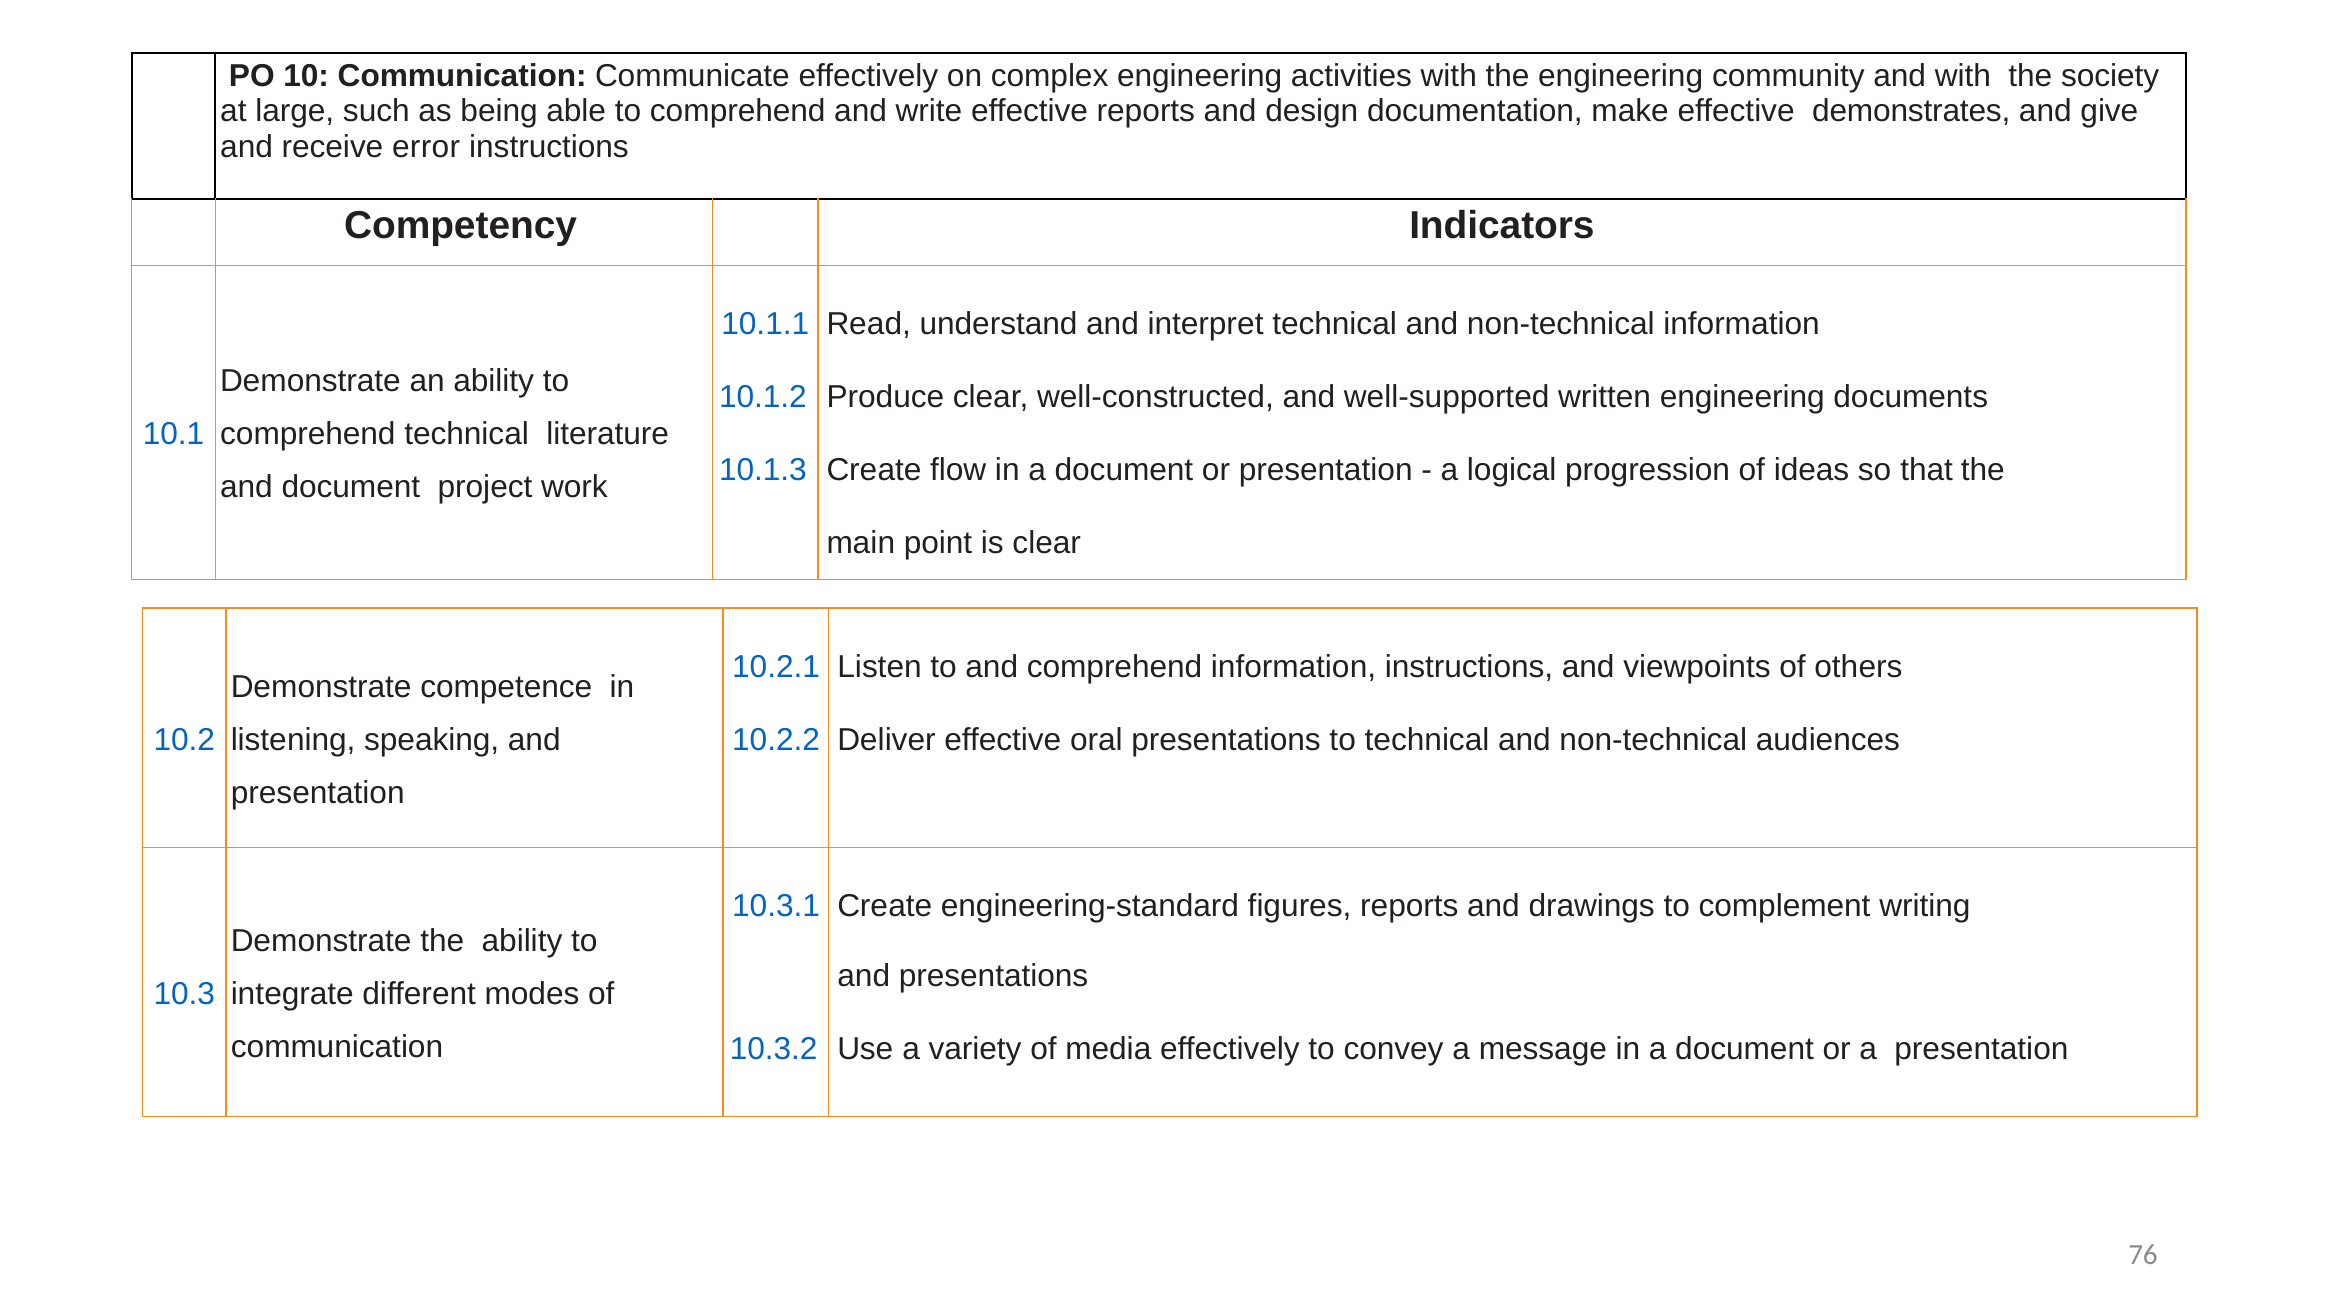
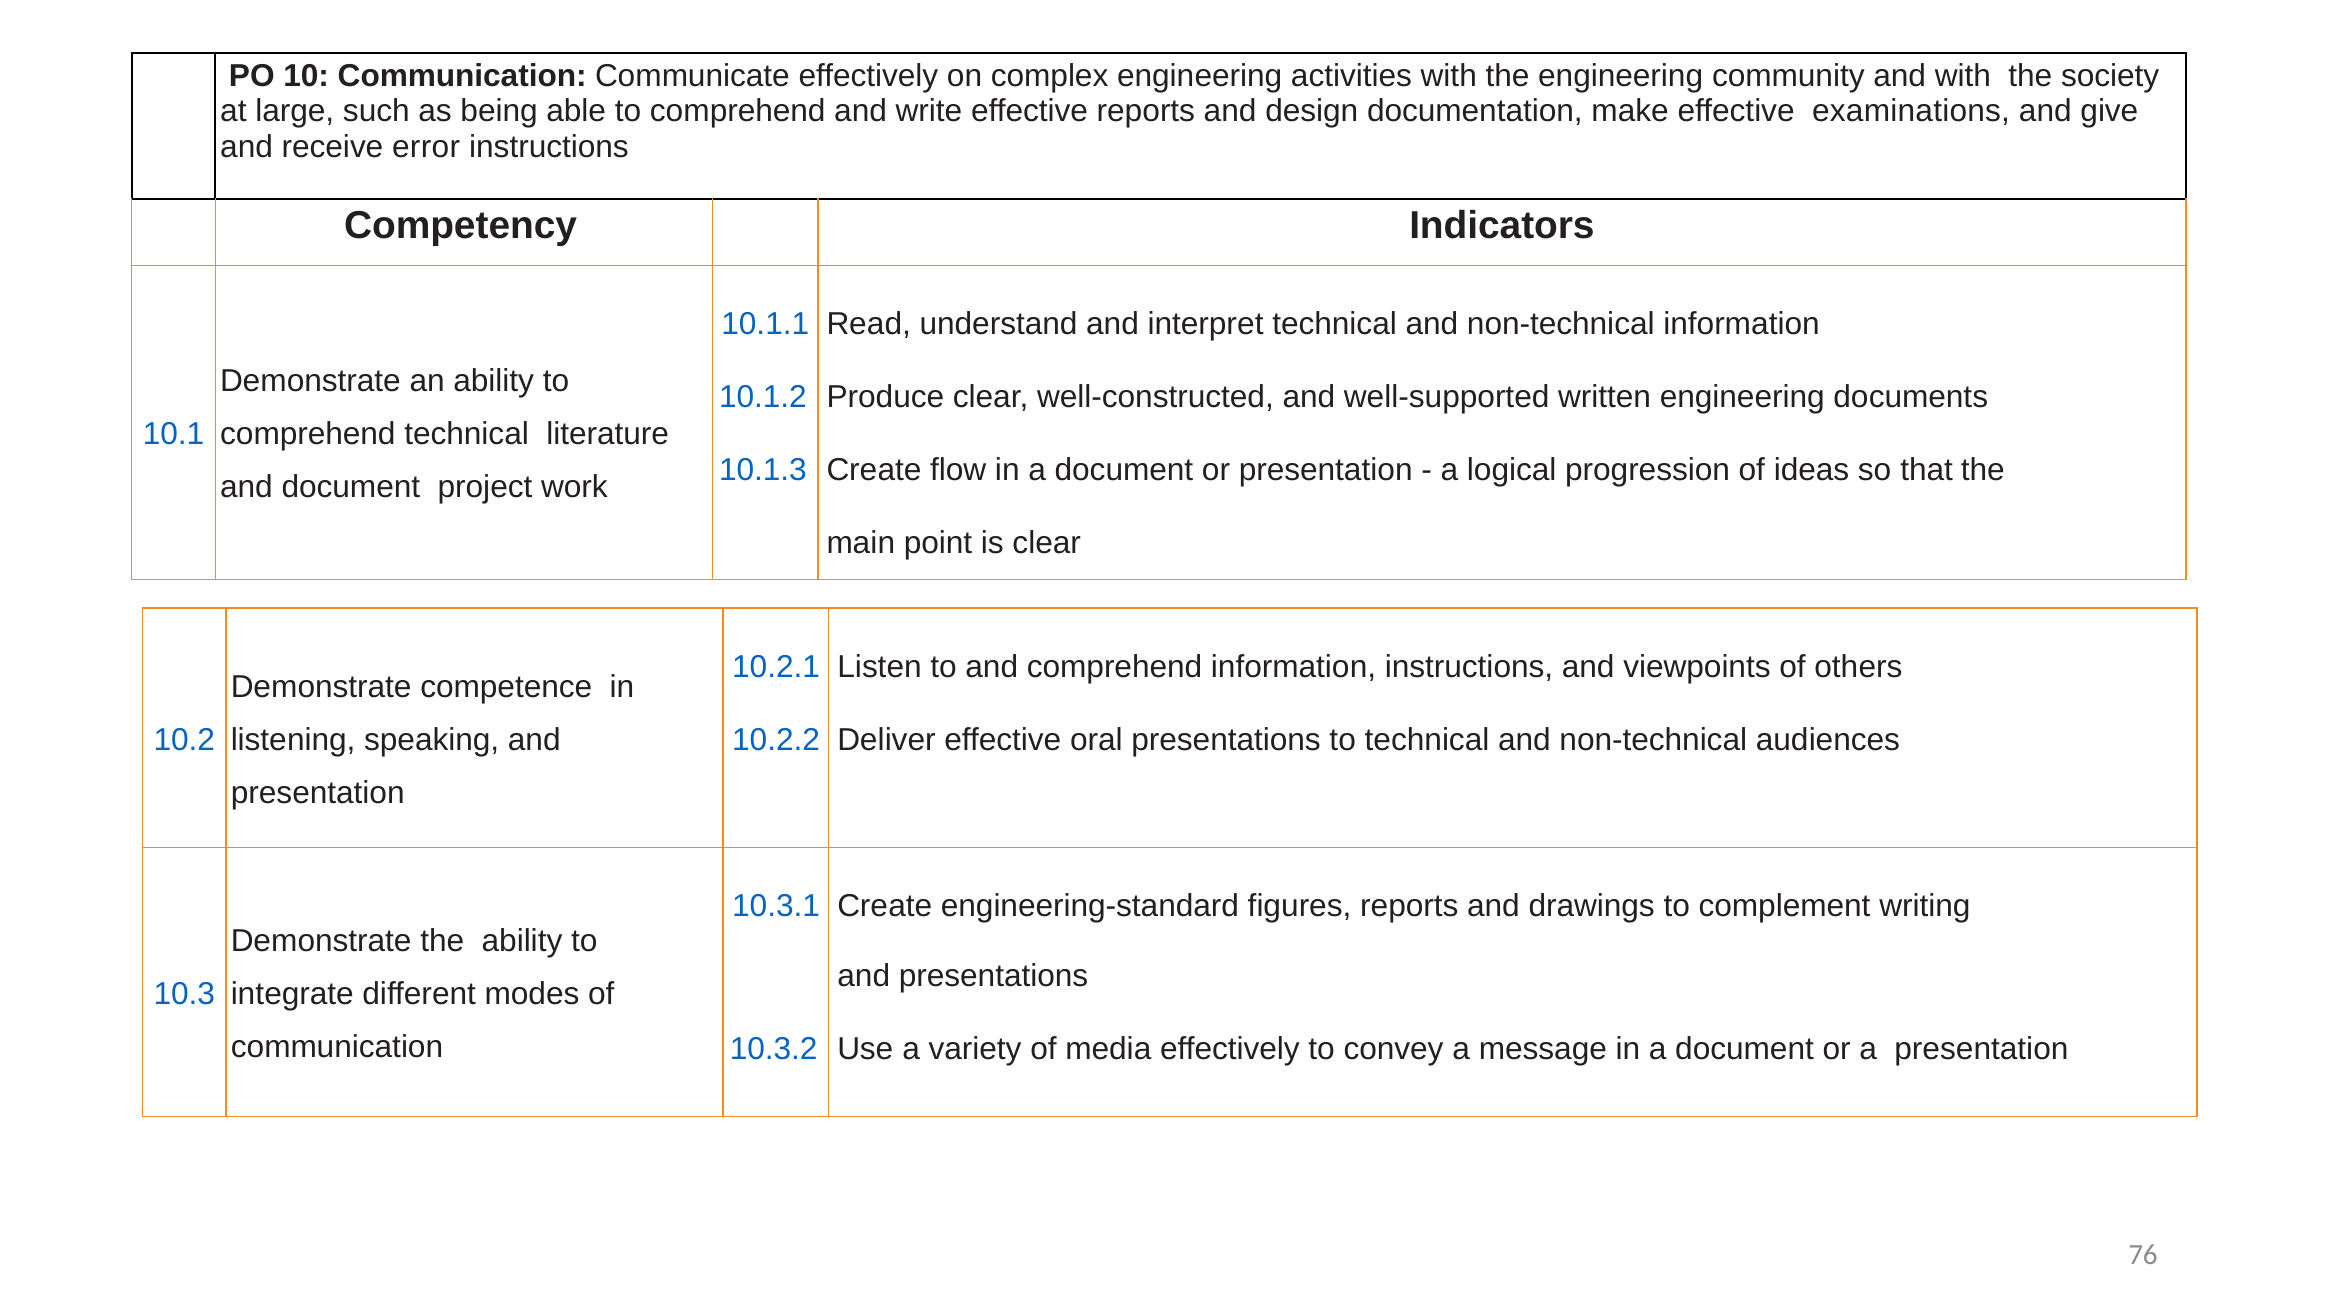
demonstrates: demonstrates -> examinations (1911, 111)
